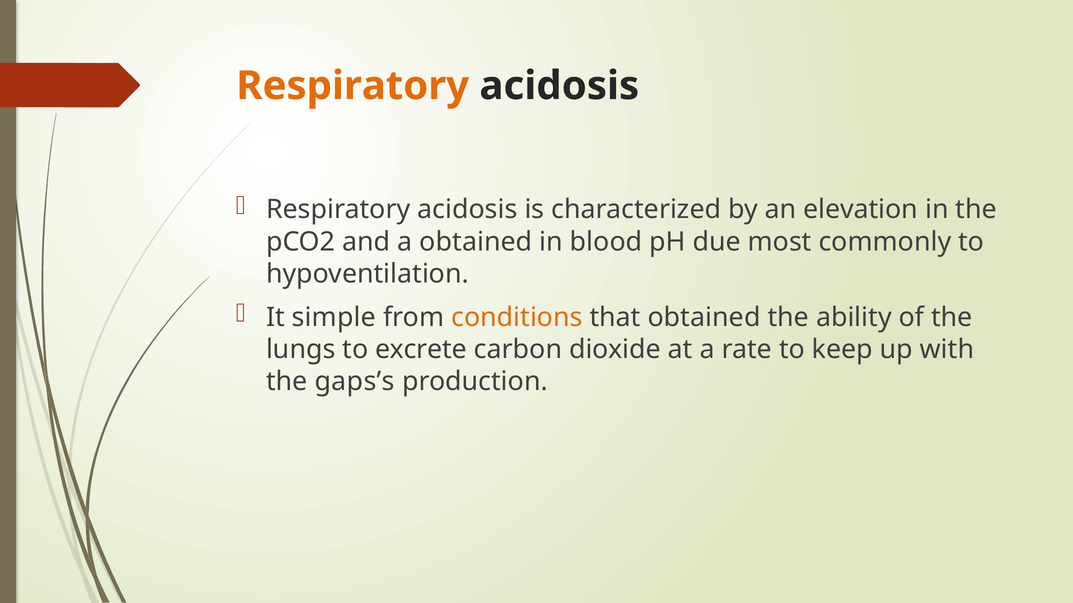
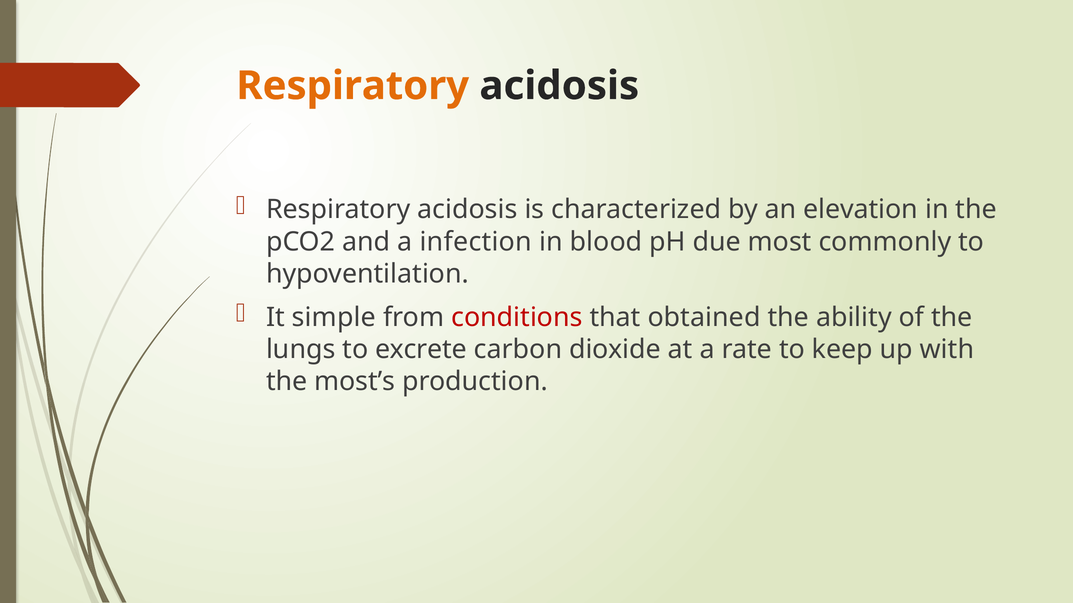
a obtained: obtained -> infection (476, 242)
conditions colour: orange -> red (517, 318)
gaps’s: gaps’s -> most’s (355, 382)
